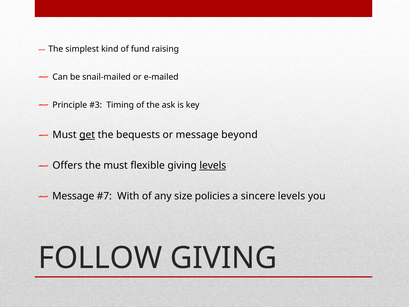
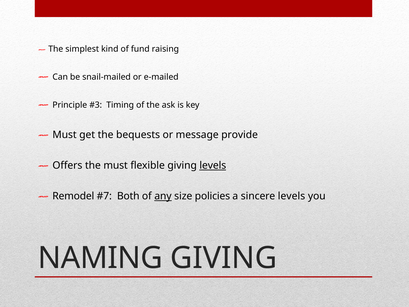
get underline: present -> none (87, 135)
beyond: beyond -> provide (240, 135)
Message: Message -> Remodel (73, 196)
With: With -> Both (128, 196)
any underline: none -> present (163, 196)
FOLLOW: FOLLOW -> NAMING (100, 258)
